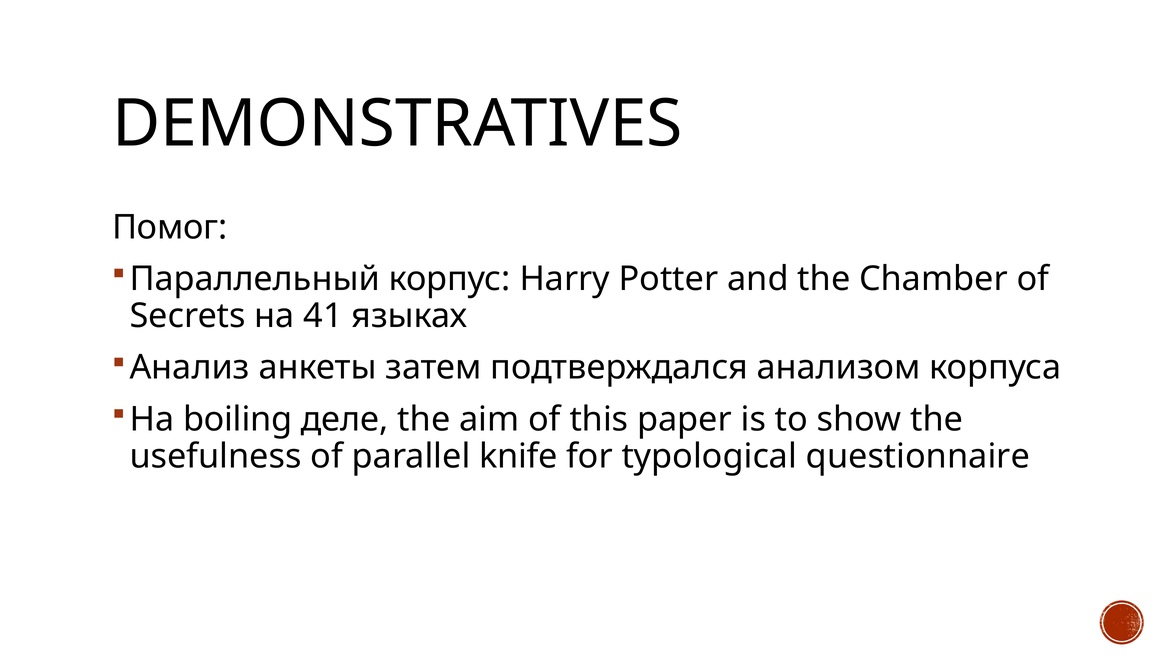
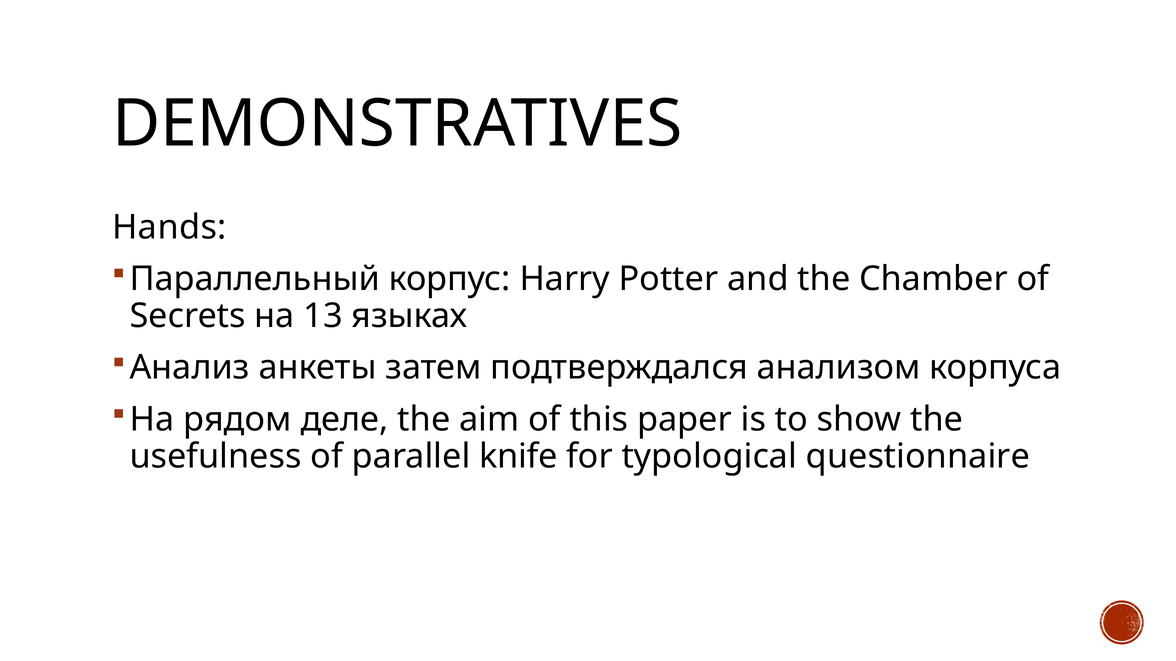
Помог: Помог -> Hands (169, 227)
41: 41 -> 13 (323, 316)
boiling: boiling -> рядом (237, 420)
